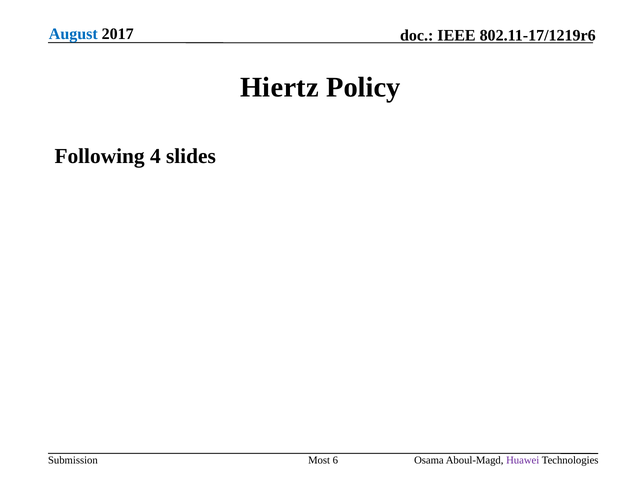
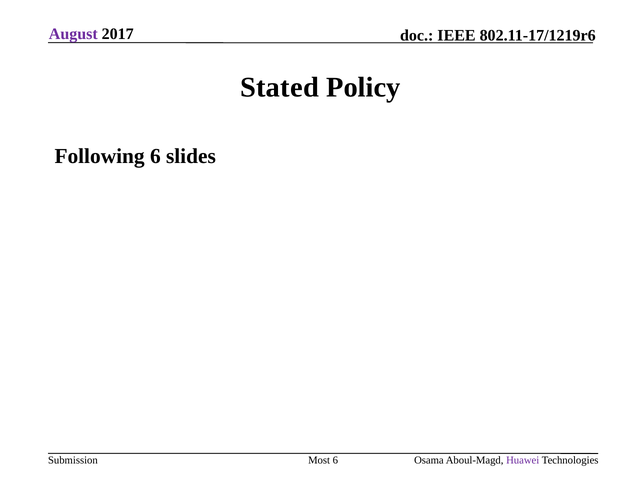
August colour: blue -> purple (73, 34)
Hiertz: Hiertz -> Stated (279, 87)
Following 4: 4 -> 6 (155, 156)
